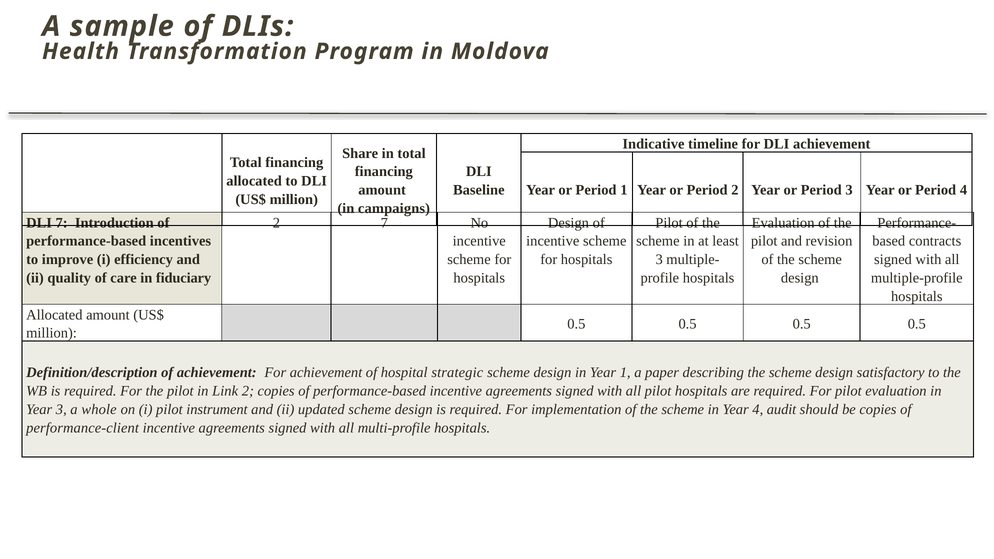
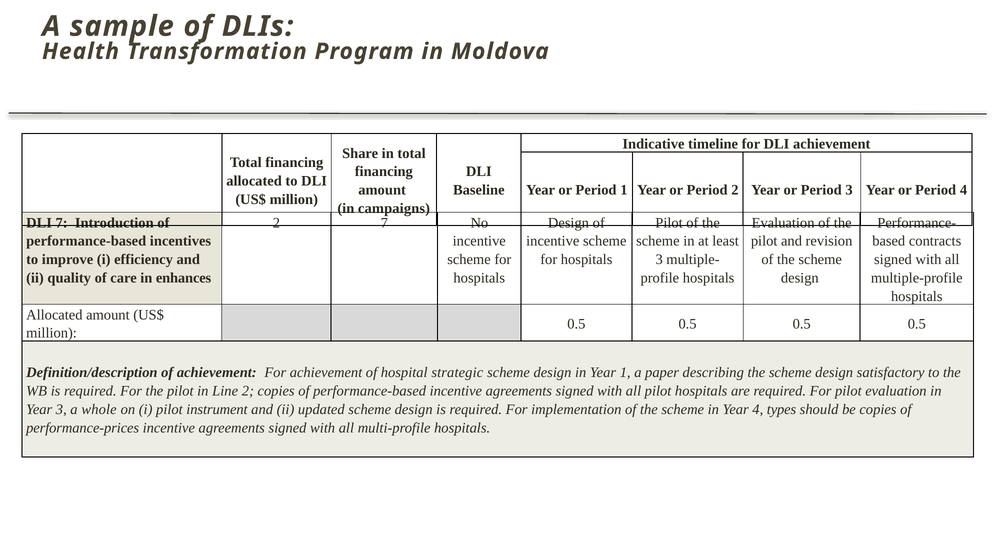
fiduciary: fiduciary -> enhances (184, 278)
Link: Link -> Line (225, 391)
audit: audit -> types (782, 410)
performance-client: performance-client -> performance-prices (83, 428)
